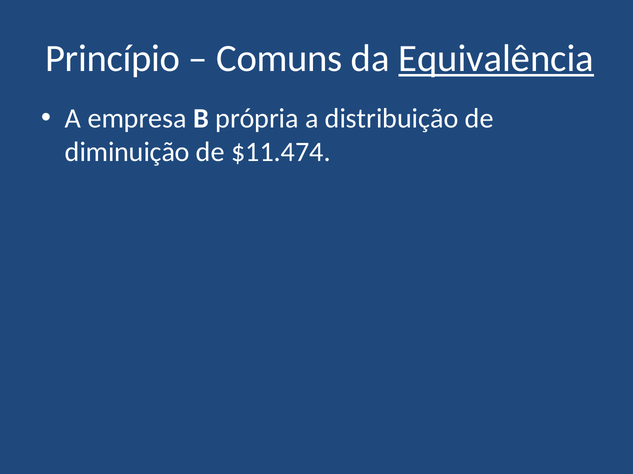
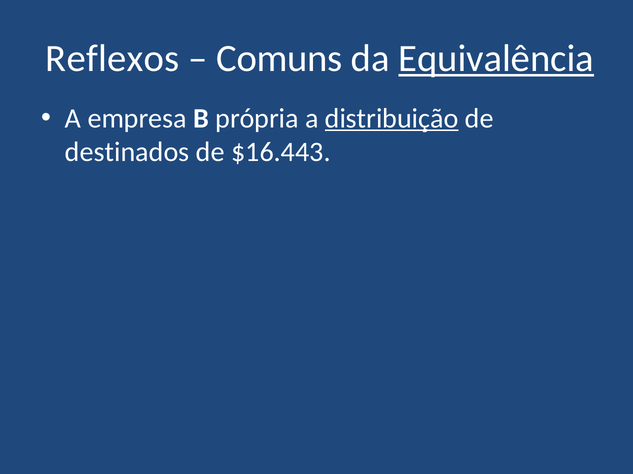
Princípio: Princípio -> Reflexos (112, 59)
distribuição underline: none -> present (392, 119)
diminuição: diminuição -> destinados (127, 152)
$11.474: $11.474 -> $16.443 (281, 152)
